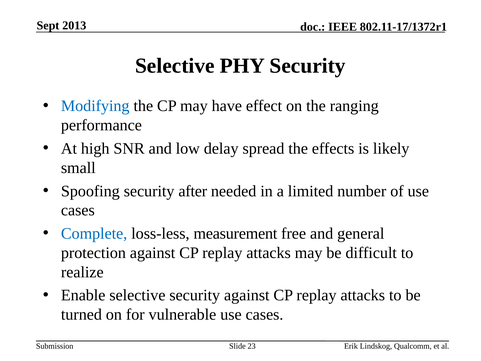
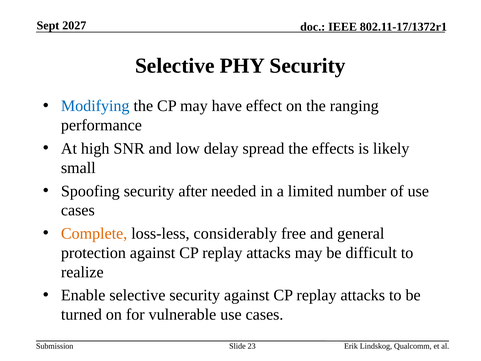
2013: 2013 -> 2027 (74, 25)
Complete colour: blue -> orange (94, 233)
measurement: measurement -> considerably (235, 233)
